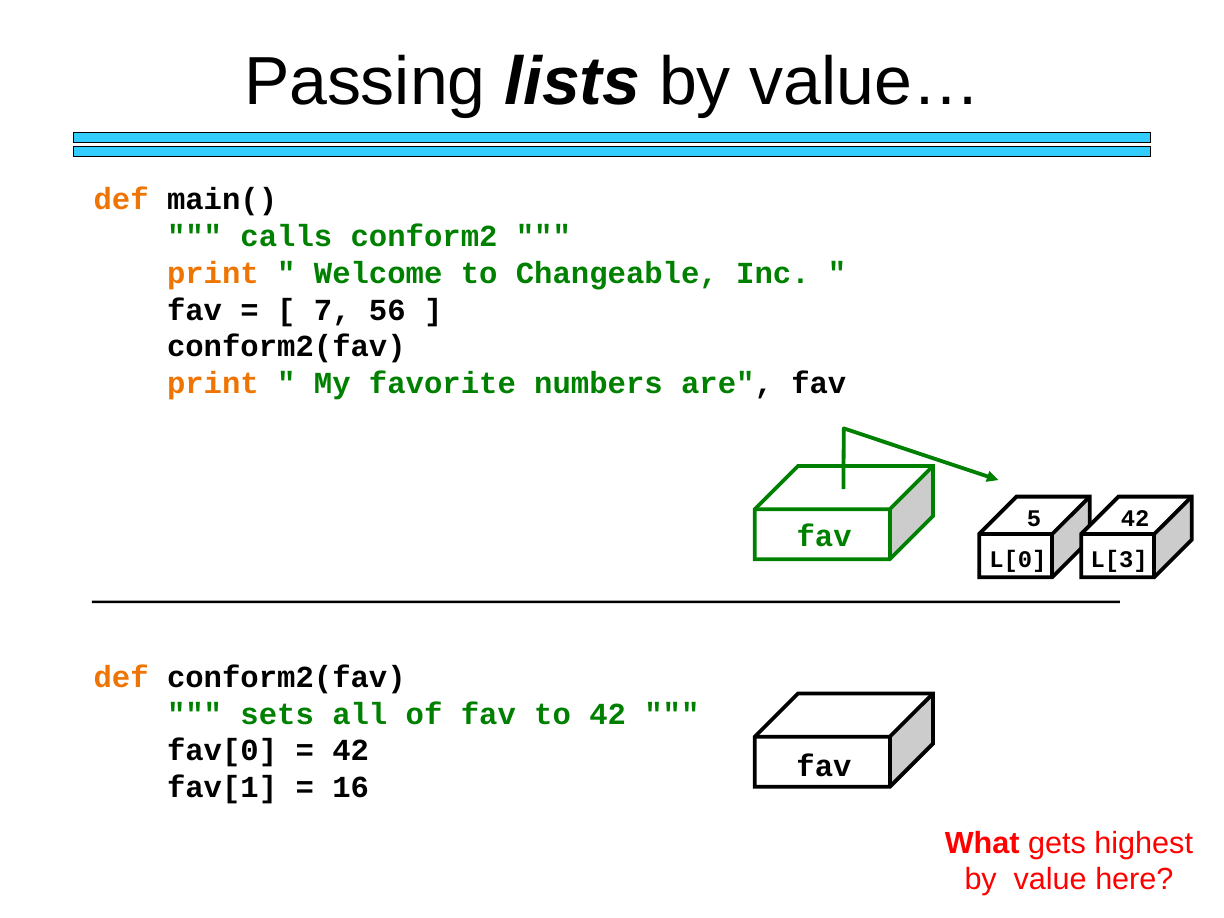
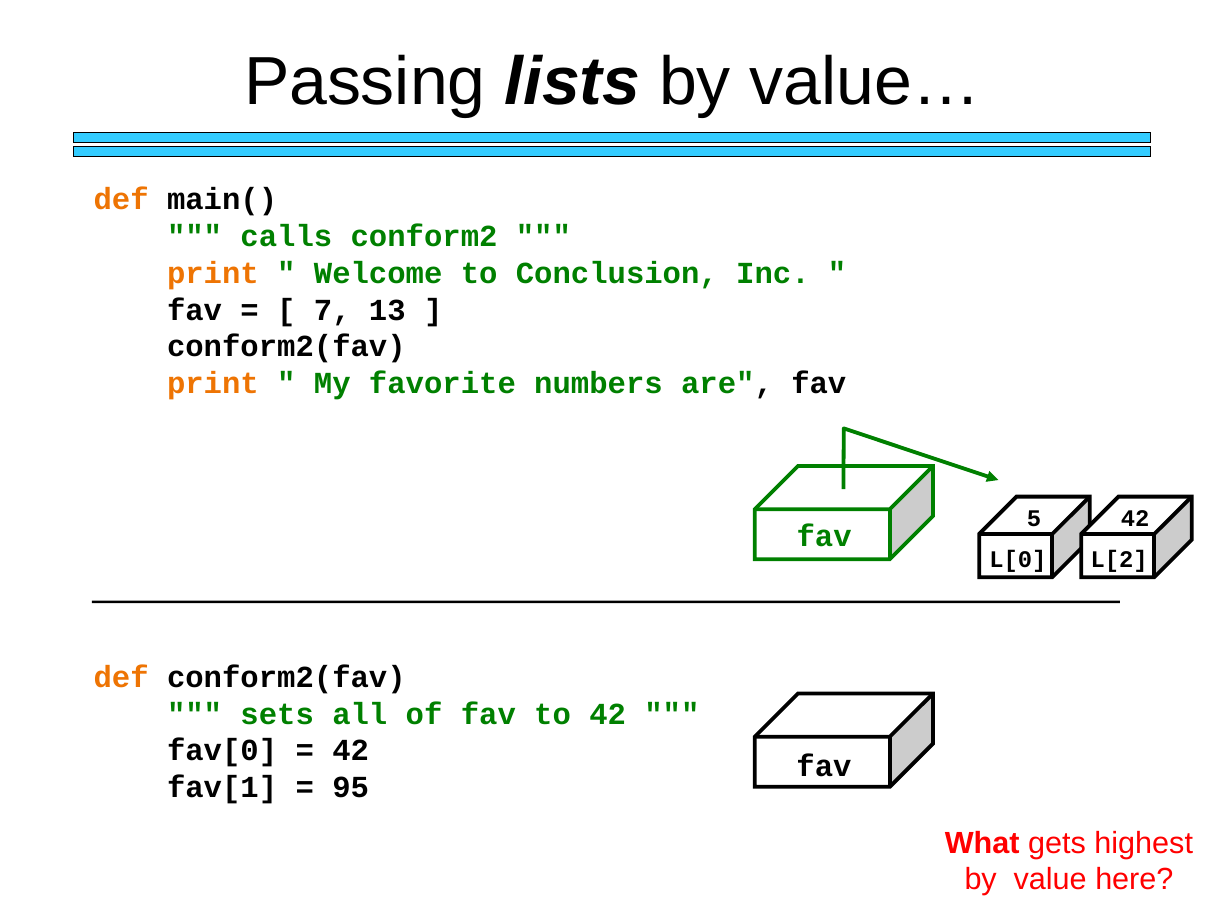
Changeable: Changeable -> Conclusion (617, 273)
56: 56 -> 13 (387, 310)
L[3: L[3 -> L[2 (1119, 559)
16: 16 -> 95 (351, 787)
